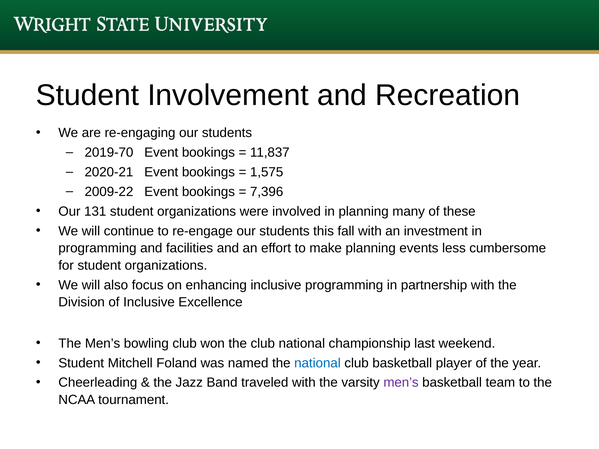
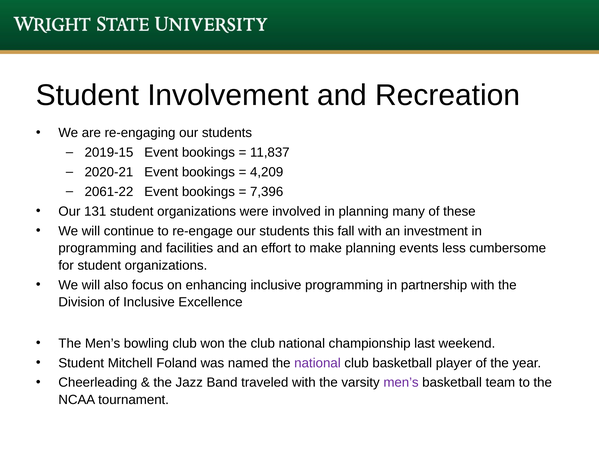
2019-70: 2019-70 -> 2019-15 (109, 153)
1,575: 1,575 -> 4,209 (267, 172)
2009-22: 2009-22 -> 2061-22 (109, 192)
national colour: blue -> purple (317, 363)
